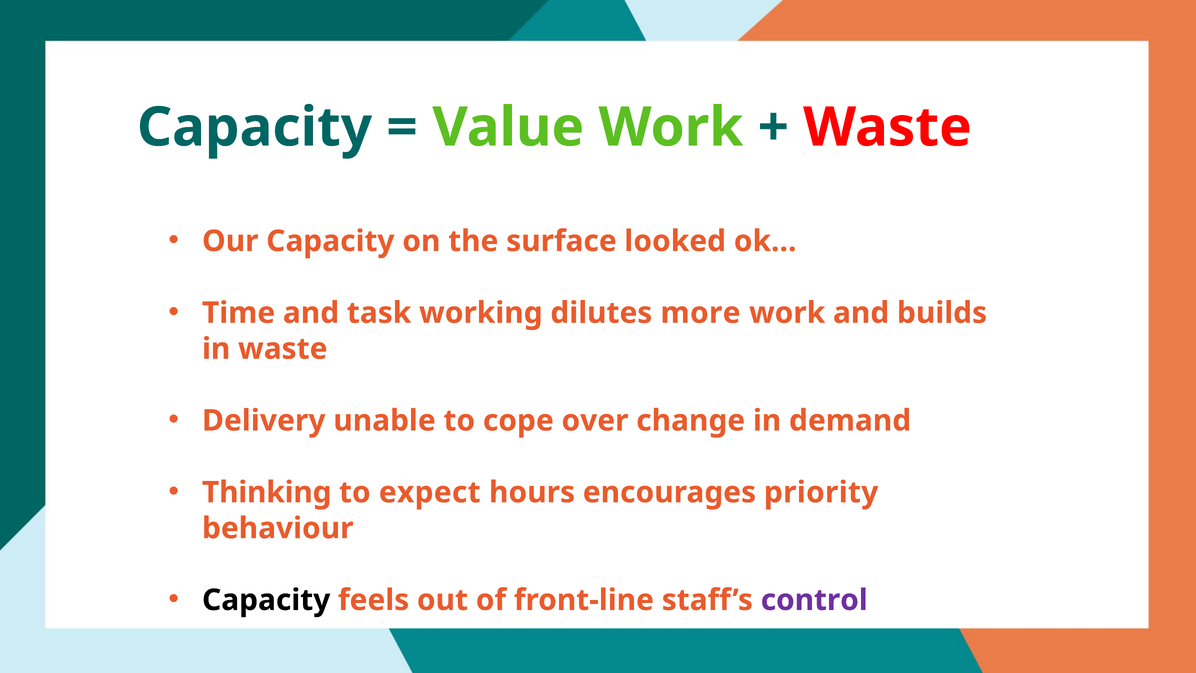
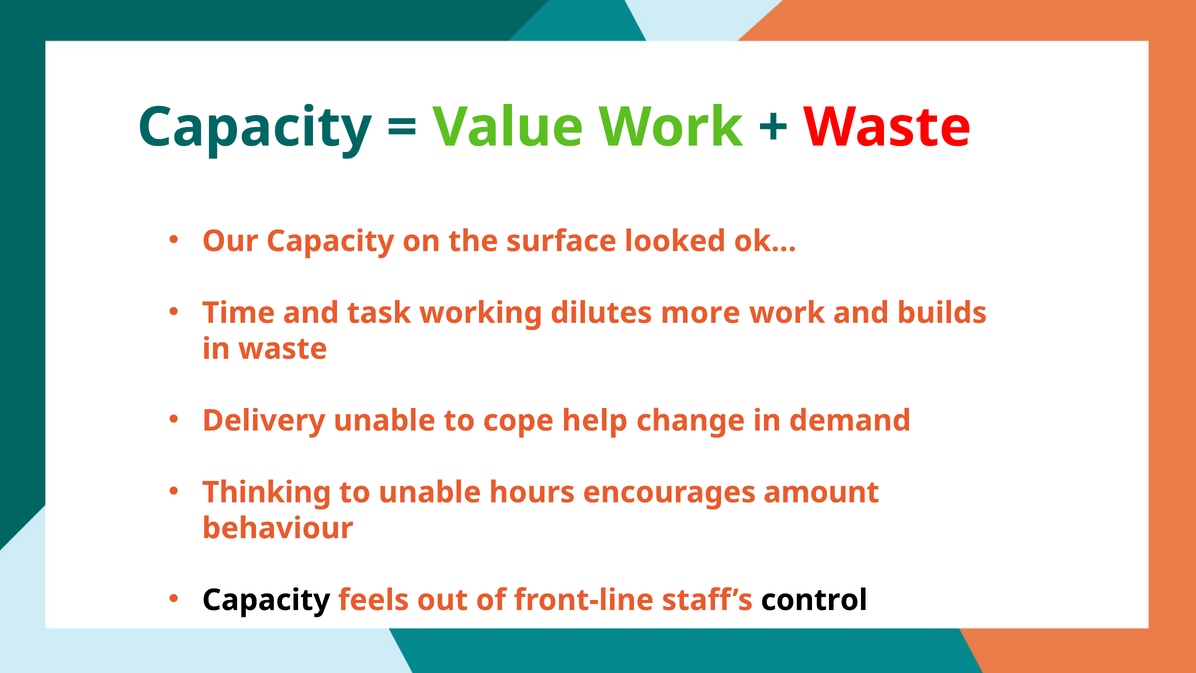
over: over -> help (595, 421)
to expect: expect -> unable (430, 492)
priority: priority -> amount (821, 492)
control colour: purple -> black (814, 600)
